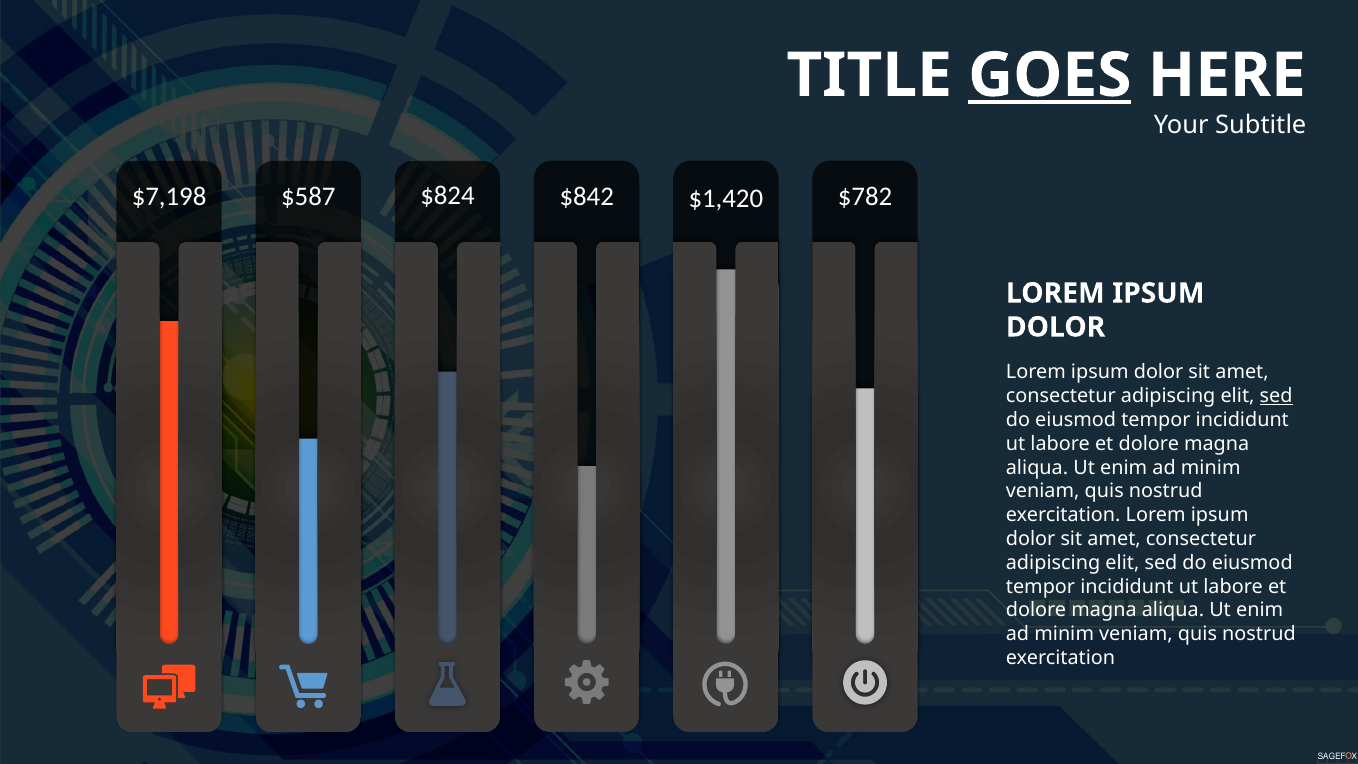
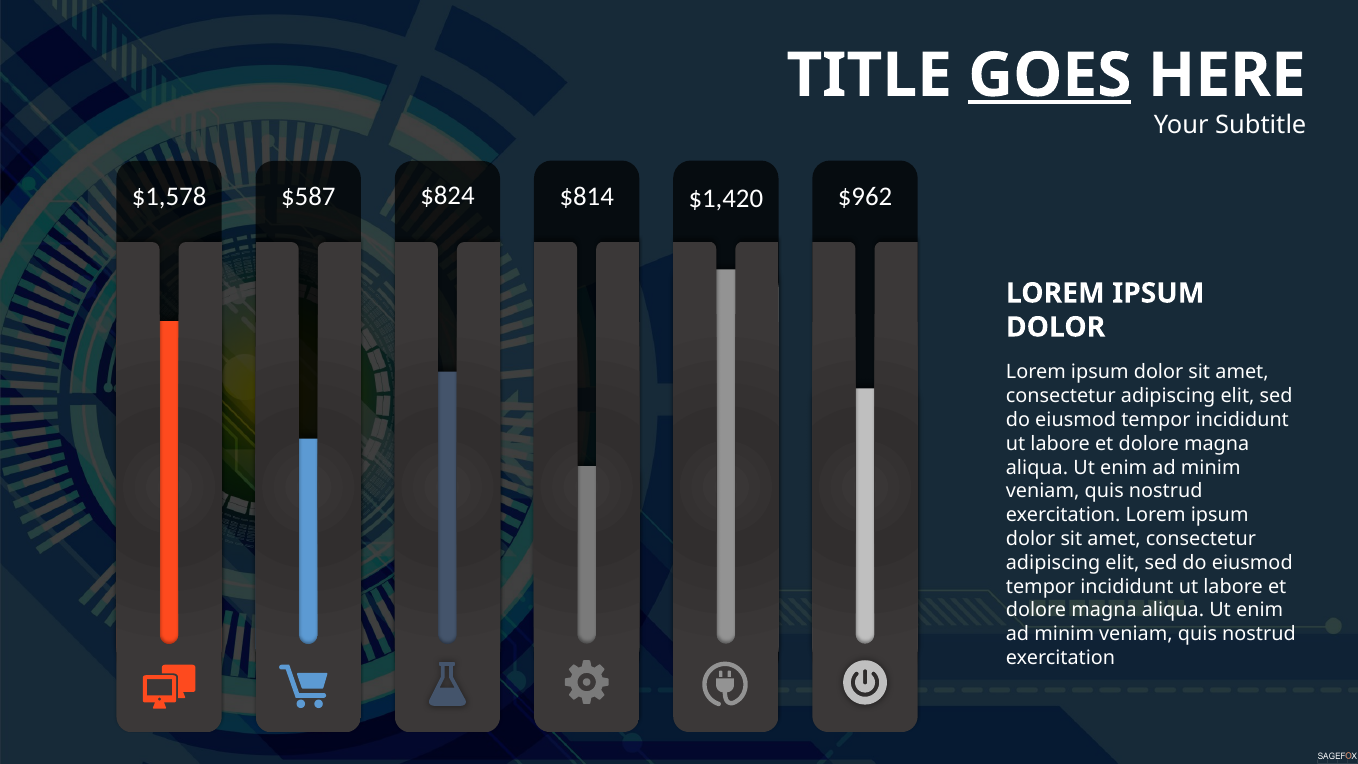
$7,198: $7,198 -> $1,578 (169, 197)
$842: $842 -> $814 (587, 197)
$782: $782 -> $962 (865, 197)
sed underline: present -> none (1276, 396)
